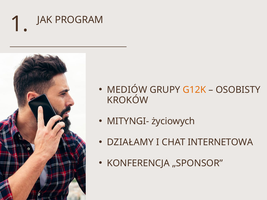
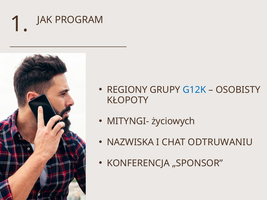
MEDIÓW: MEDIÓW -> REGIONY (127, 90)
G12K colour: orange -> blue (194, 90)
KROKÓW: KROKÓW -> KŁOPOTY (128, 100)
DZIAŁAMY: DZIAŁAMY -> NAZWISKA (130, 142)
INTERNETOWA: INTERNETOWA -> ODTRUWANIU (220, 142)
